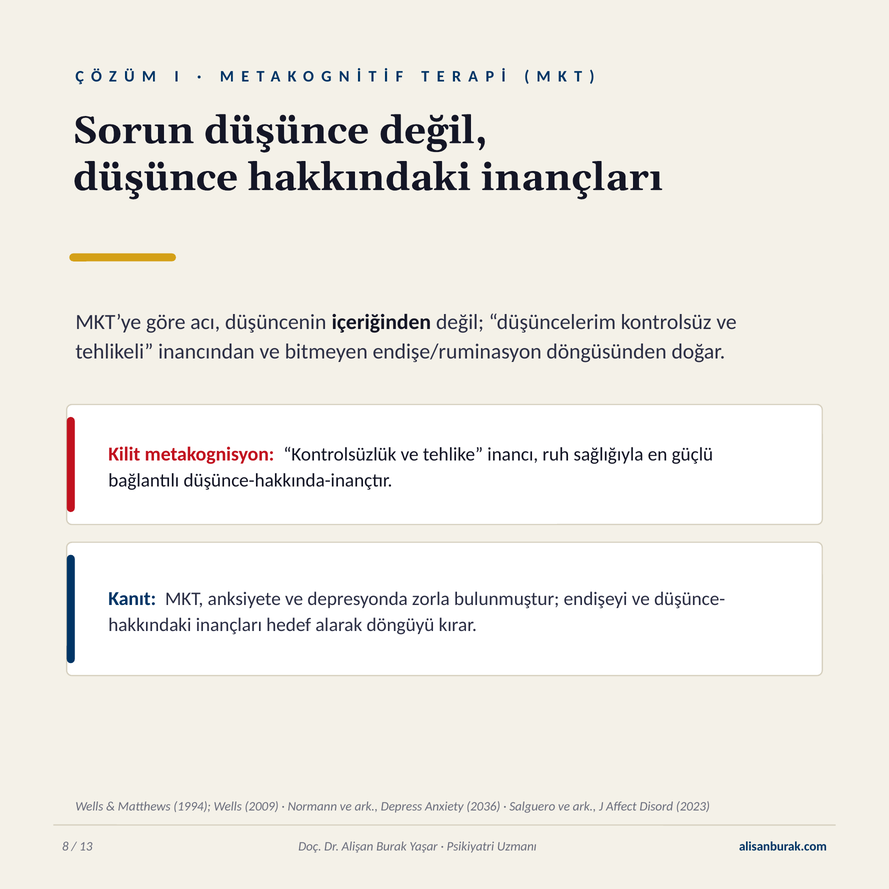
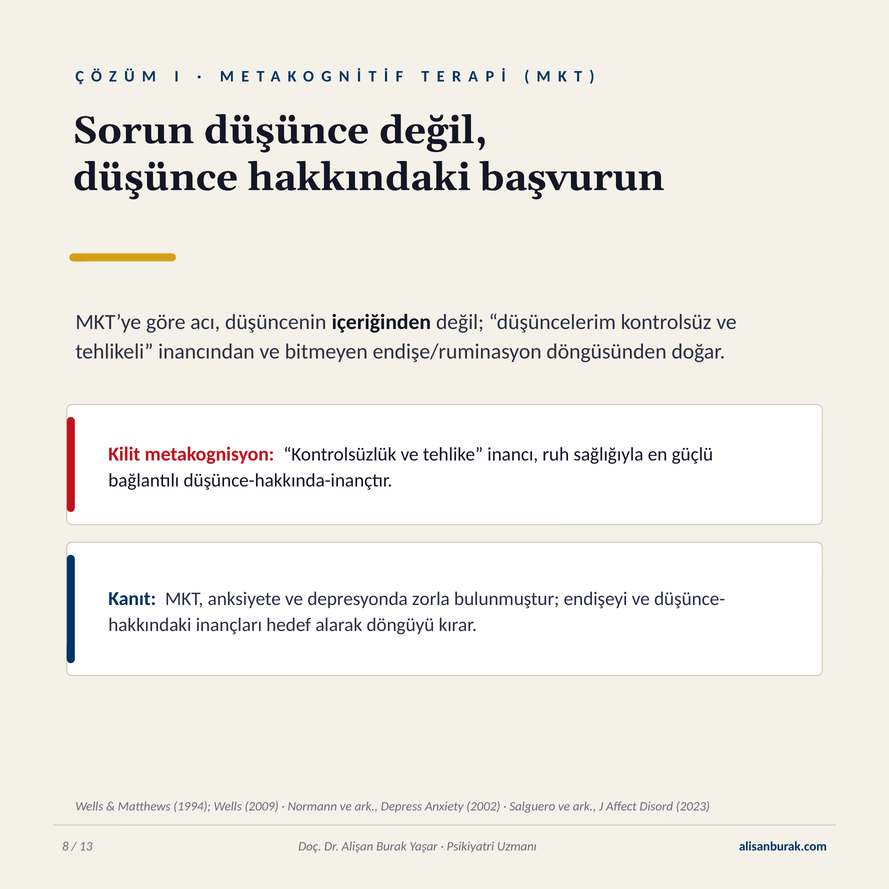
düşünce hakkındaki inançları: inançları -> başvurun (572, 177)
2036: 2036 -> 2002 (483, 806)
